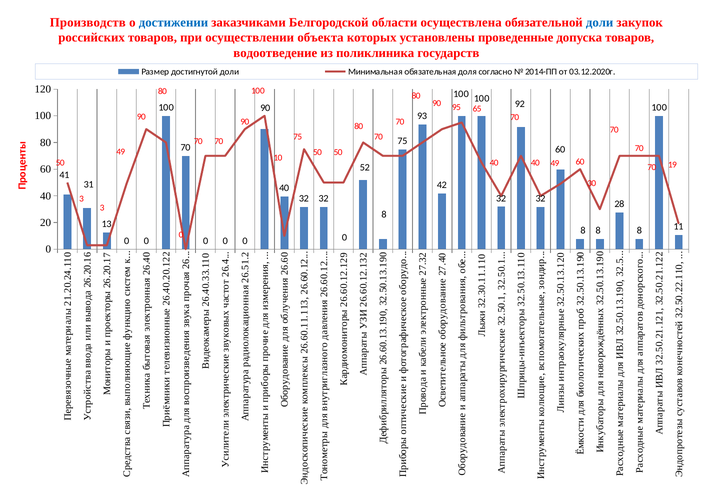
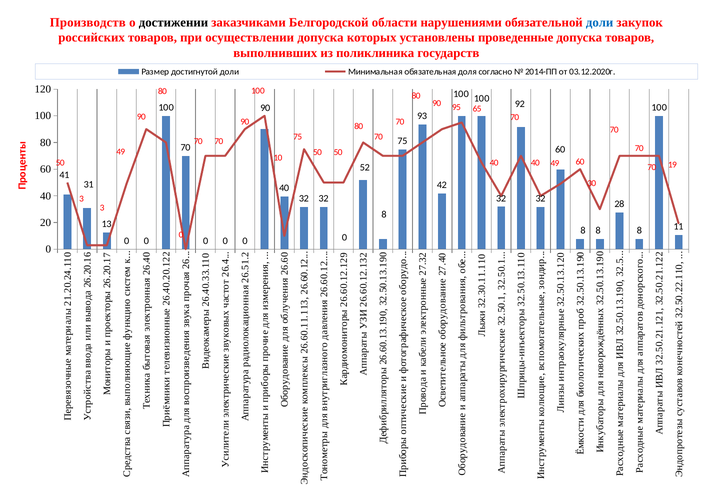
достижении colour: blue -> black (173, 22)
осуществлена: осуществлена -> нарушениями (461, 22)
осуществлении объекта: объекта -> допуска (321, 38)
водоотведение: водоотведение -> выполнивших (275, 53)
